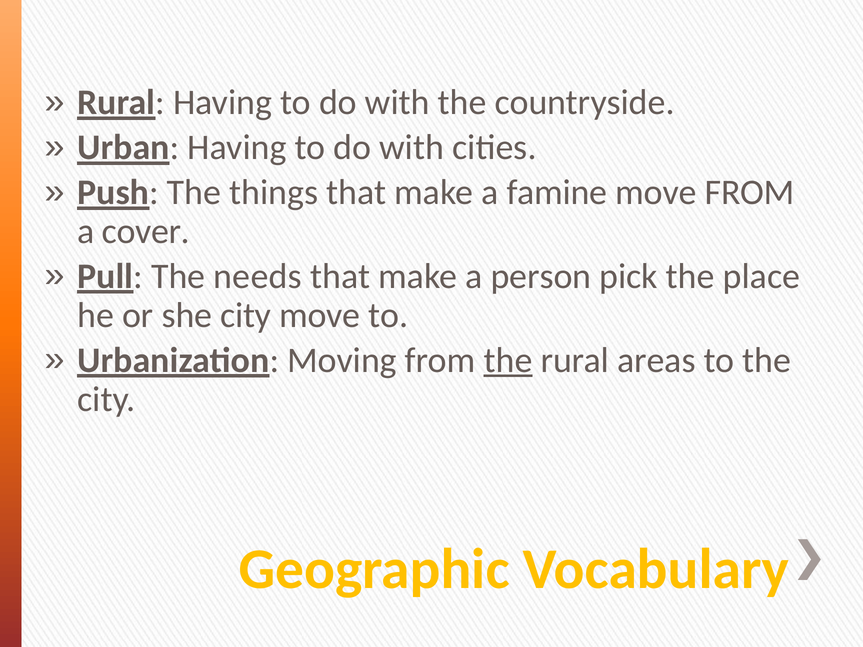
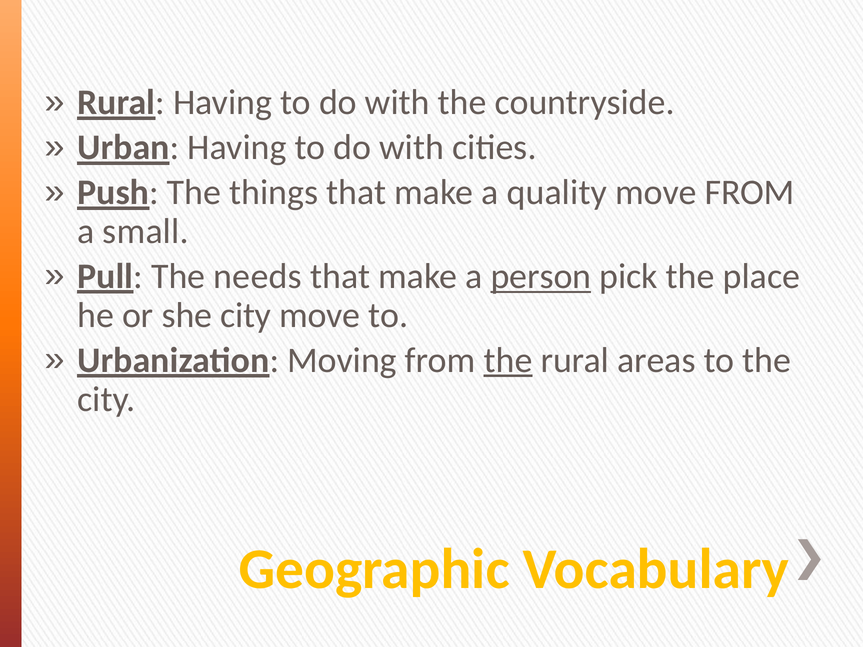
famine: famine -> quality (557, 193)
cover: cover -> small (146, 232)
person underline: none -> present (541, 277)
